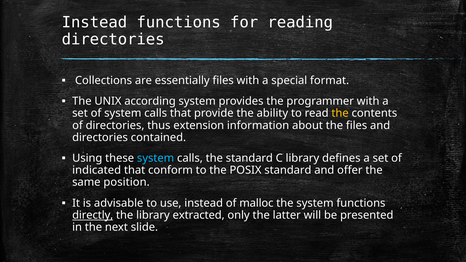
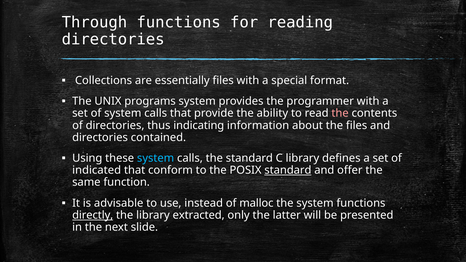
Instead: Instead -> Through (94, 22)
according: according -> programs (150, 101)
the colour: yellow -> pink (340, 113)
extension: extension -> indicating (199, 125)
standard underline: none -> present (288, 170)
position: position -> function (127, 182)
